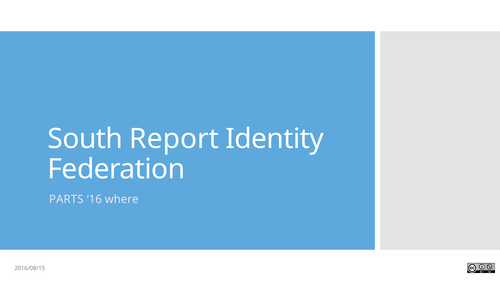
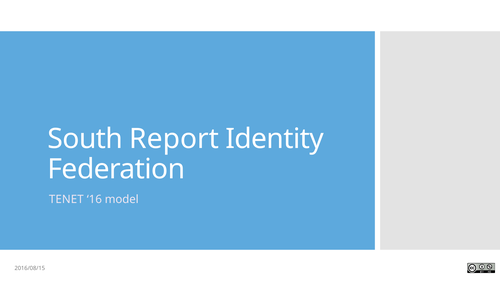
PARTS: PARTS -> TENET (66, 200)
where: where -> model (122, 200)
